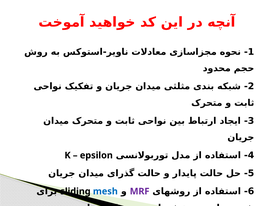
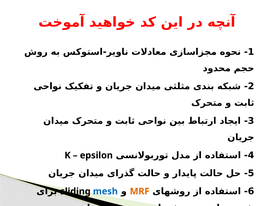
MRF colour: purple -> orange (140, 191)
